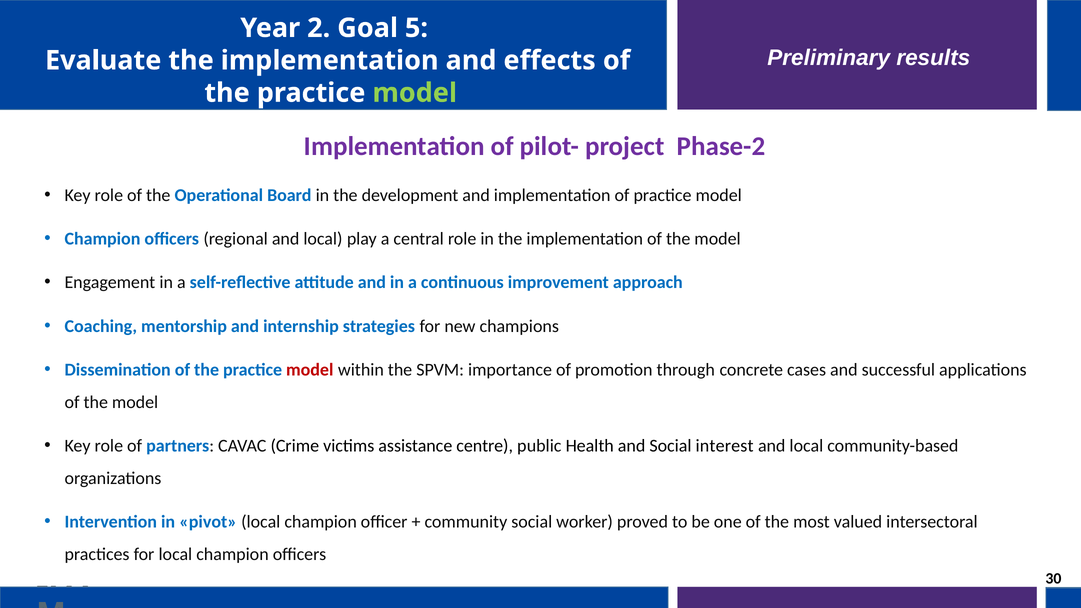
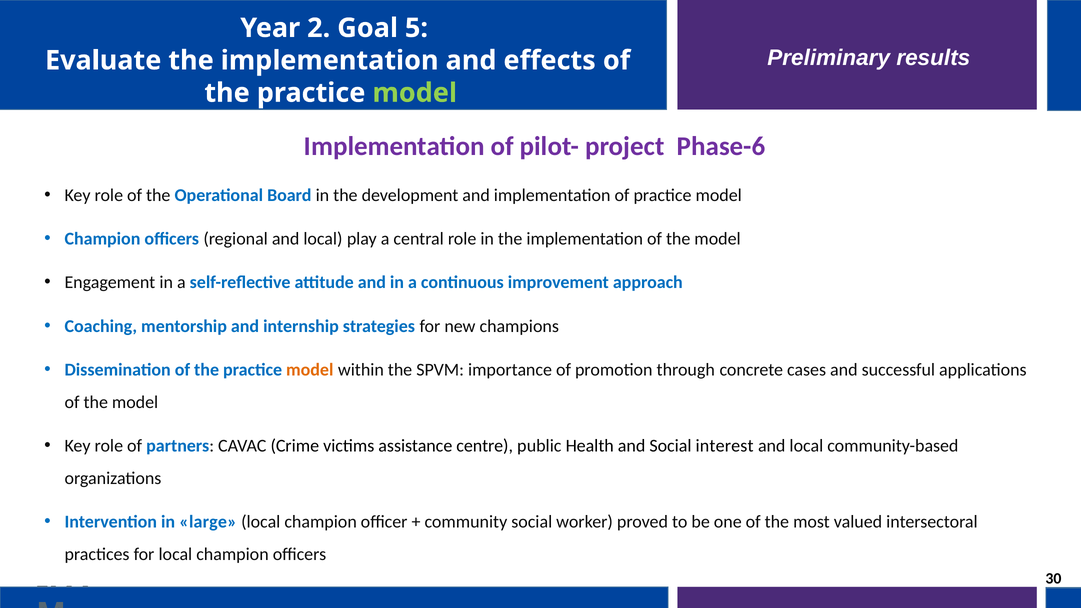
Phase-2: Phase-2 -> Phase-6 (721, 146)
model colour: red -> orange (310, 370)
pivot: pivot -> large (208, 522)
